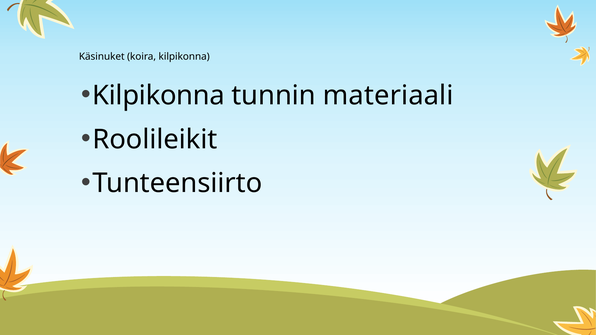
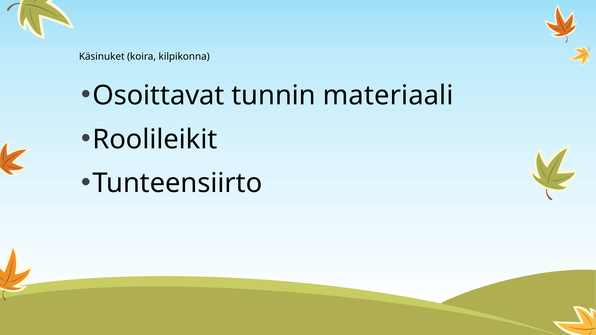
Kilpikonna: Kilpikonna -> Osoittavat (158, 96)
